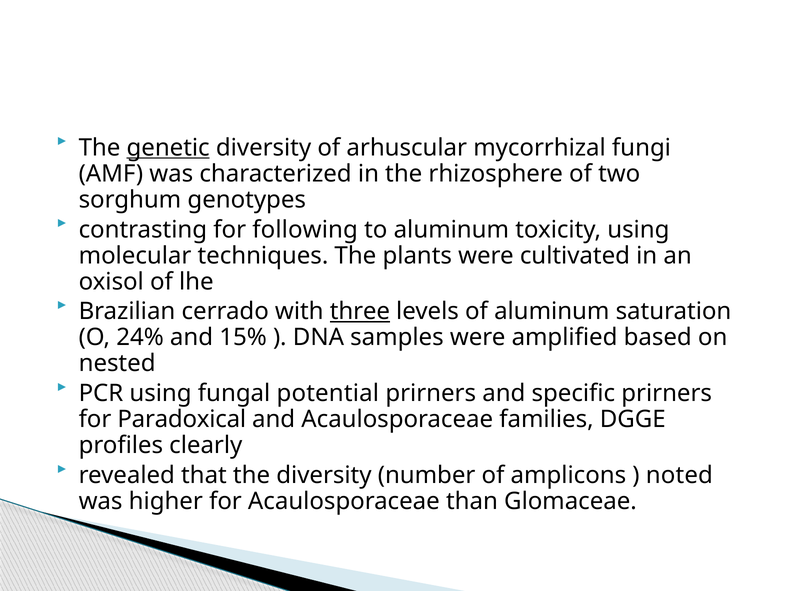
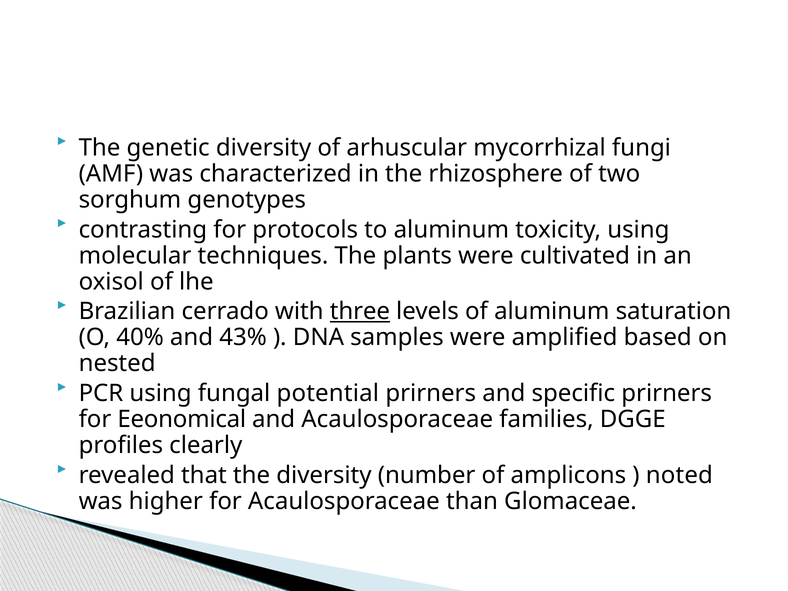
genetic underline: present -> none (168, 148)
following: following -> protocols (305, 230)
24%: 24% -> 40% (140, 337)
15%: 15% -> 43% (243, 337)
Paradoxical: Paradoxical -> Eeonomical (182, 419)
